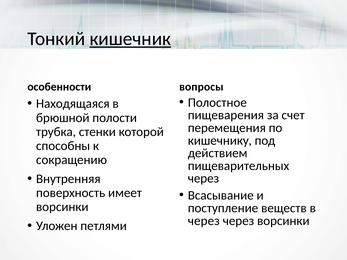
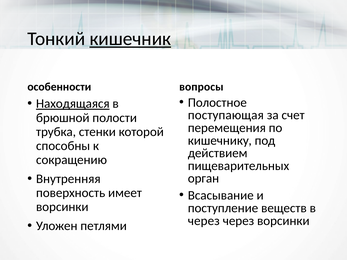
Находящаяся underline: none -> present (73, 104)
пищеварения: пищеварения -> поступающая (226, 115)
через: через -> орган (203, 179)
